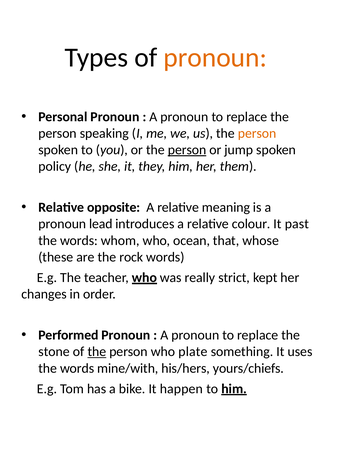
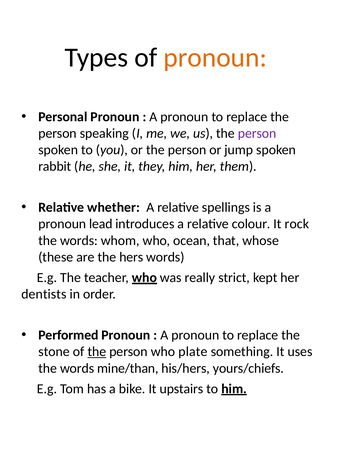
person colour: orange -> purple (257, 133)
person underline: present -> none (187, 150)
policy: policy -> rabbit (55, 166)
opposite: opposite -> whether (114, 207)
meaning: meaning -> spellings (226, 207)
past: past -> rock (297, 224)
rock: rock -> hers (131, 257)
changes: changes -> dentists (44, 294)
mine/with: mine/with -> mine/than (128, 368)
happen: happen -> upstairs (181, 388)
